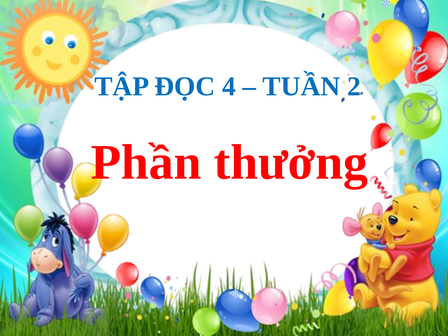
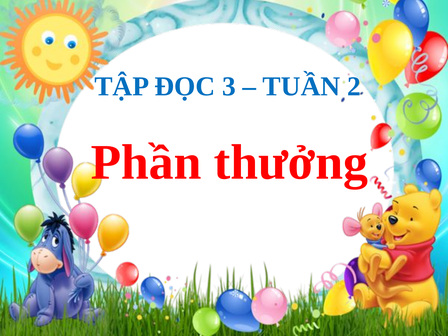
4: 4 -> 3 (229, 86)
